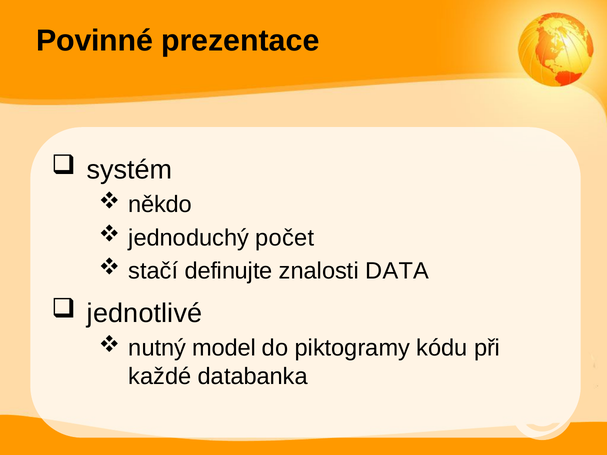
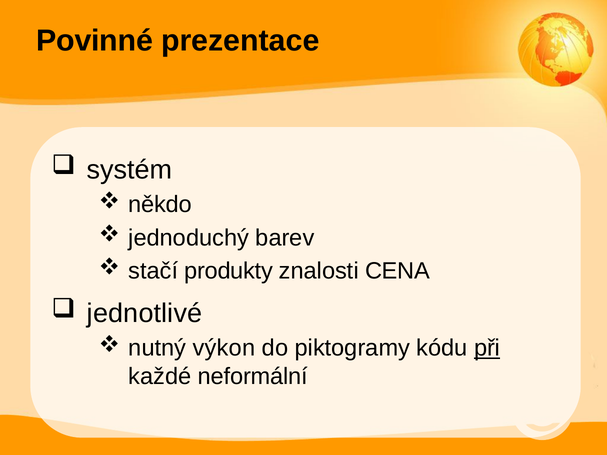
počet: počet -> barev (285, 238)
definujte: definujte -> produkty (229, 271)
DATA: DATA -> CENA (397, 271)
model: model -> výkon (224, 348)
při underline: none -> present (487, 348)
databanka: databanka -> neformální (253, 377)
